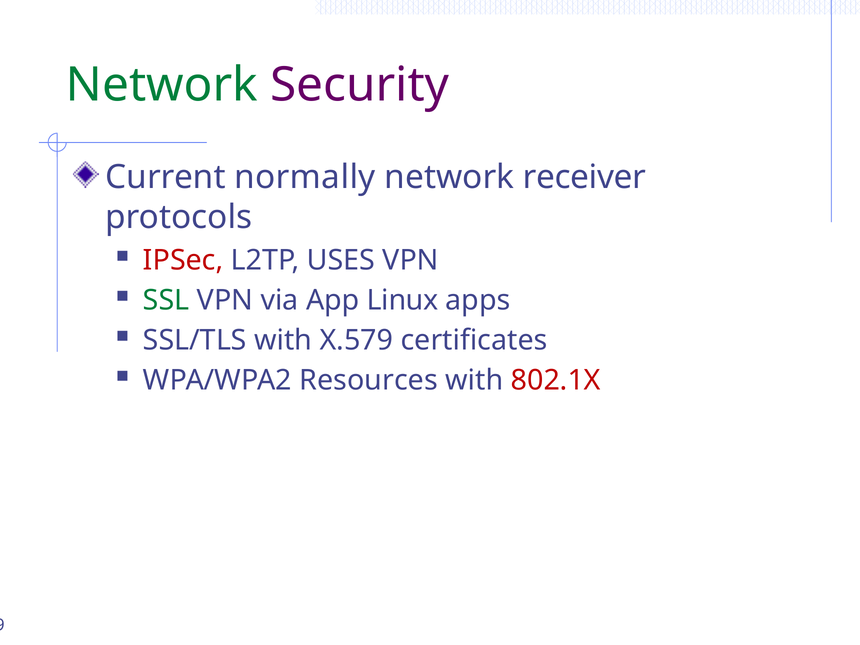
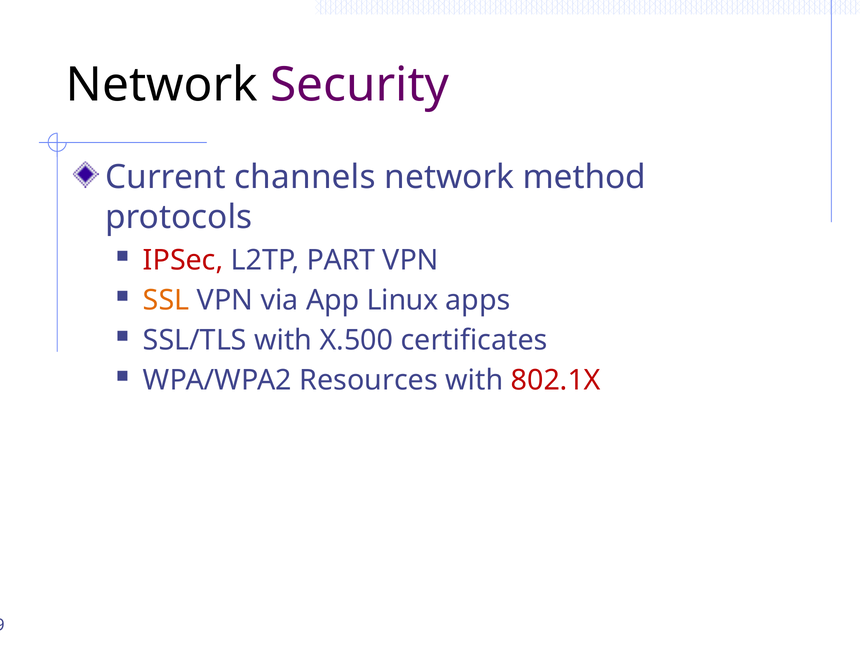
Network colour: green -> black (162, 85)
normally: normally -> channels (305, 177)
receiver: receiver -> method (584, 177)
USES: USES -> PART (341, 260)
SSL colour: green -> orange (166, 300)
X.579: X.579 -> X.500 (356, 340)
